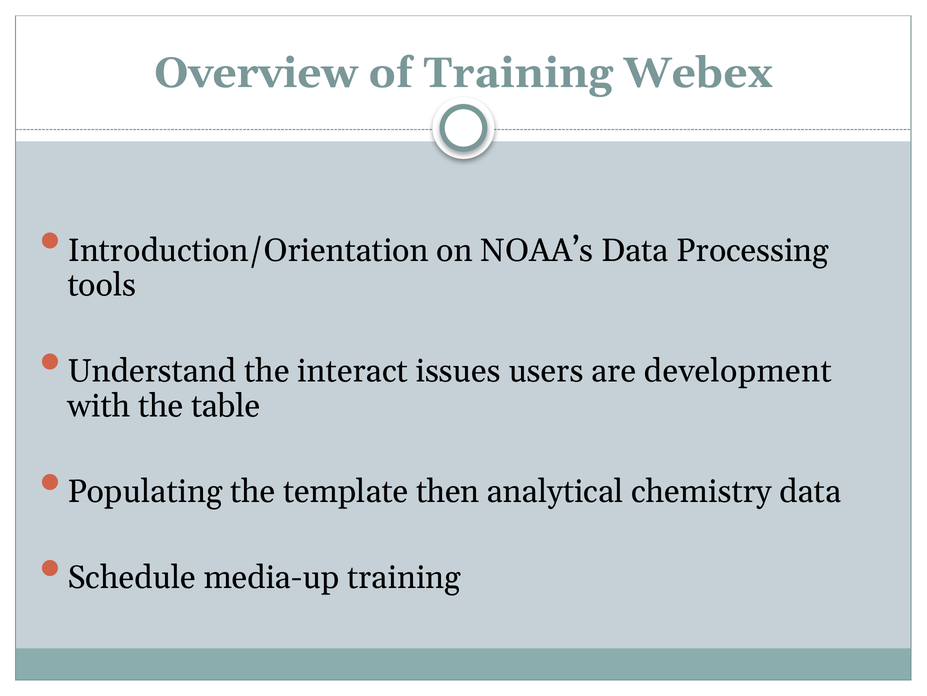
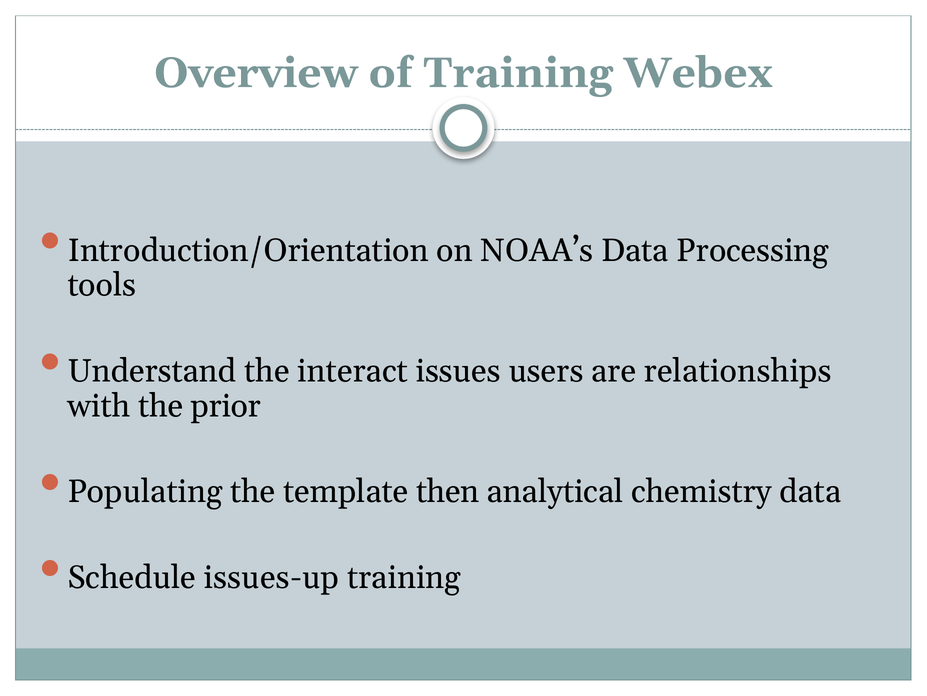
development: development -> relationships (738, 371)
table: table -> prior (226, 405)
media-up: media-up -> issues-up (272, 577)
